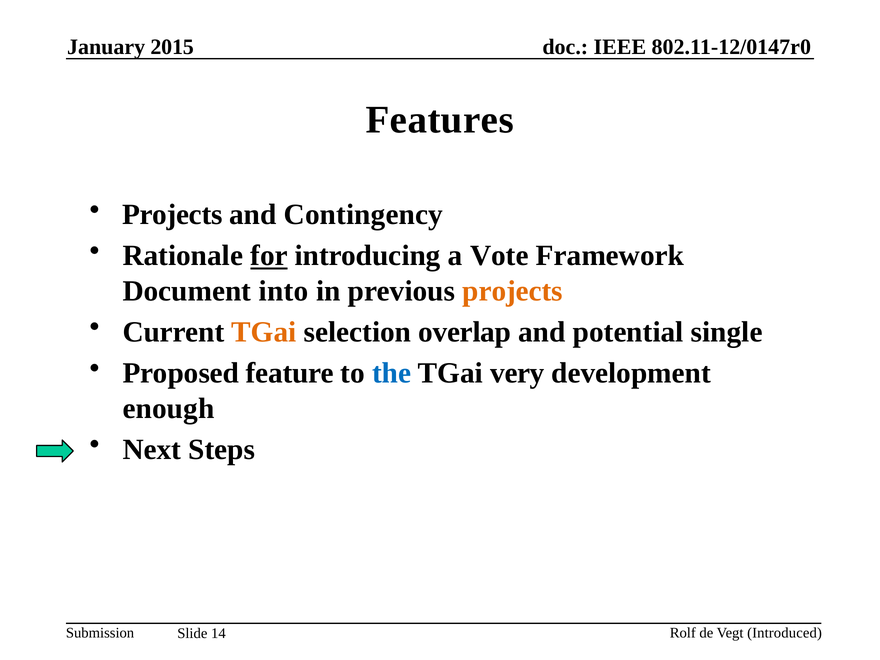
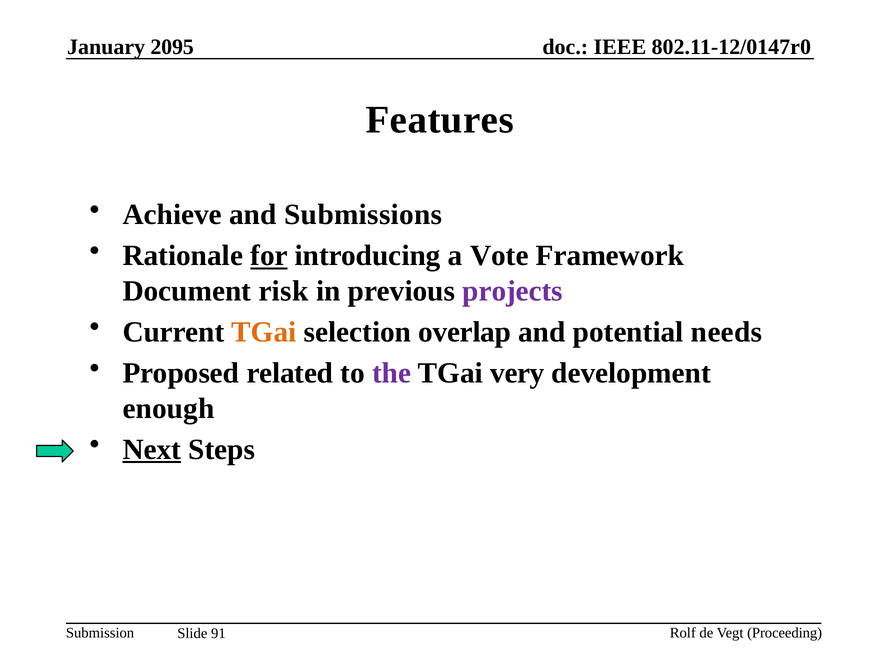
2015: 2015 -> 2095 (172, 47)
Projects: Projects -> Achieve (172, 215)
Contingency: Contingency -> Submissions (363, 215)
into: into -> risk (284, 291)
projects colour: orange -> purple (513, 291)
single: single -> needs (727, 332)
feature: feature -> related (290, 373)
the colour: blue -> purple (392, 373)
Next underline: none -> present (152, 449)
Introduced: Introduced -> Proceeding (785, 633)
14: 14 -> 91 (218, 633)
